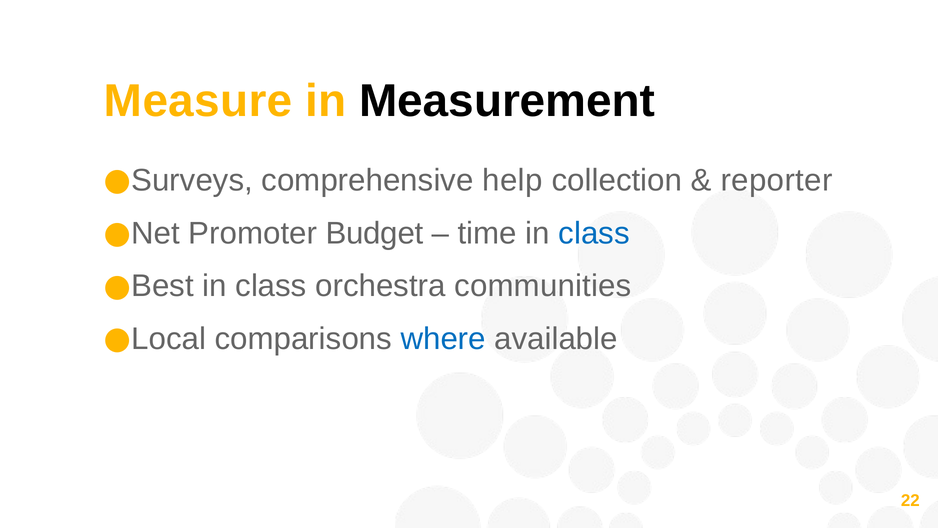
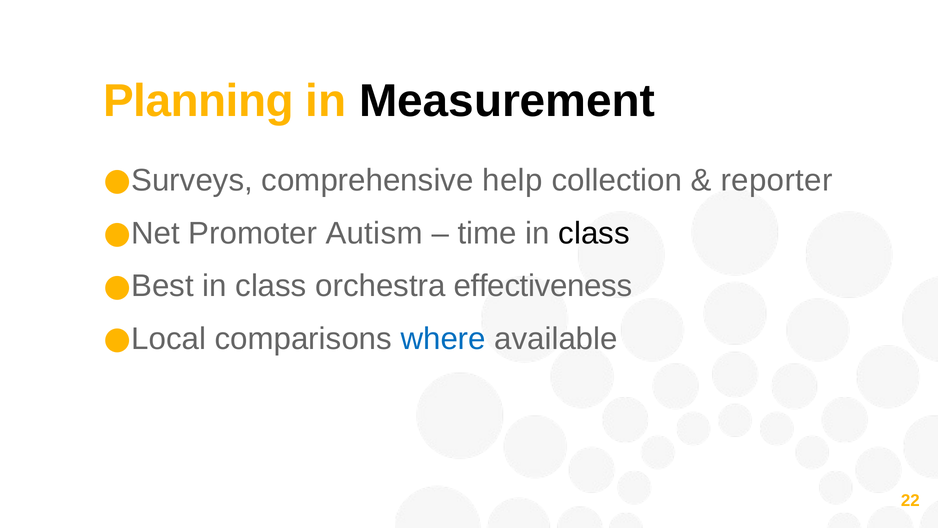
Measure: Measure -> Planning (199, 101)
Budget: Budget -> Autism (374, 233)
class colour: blue -> black (594, 233)
communities: communities -> effectiveness (543, 286)
